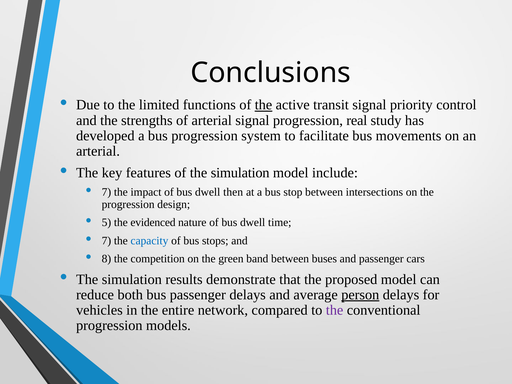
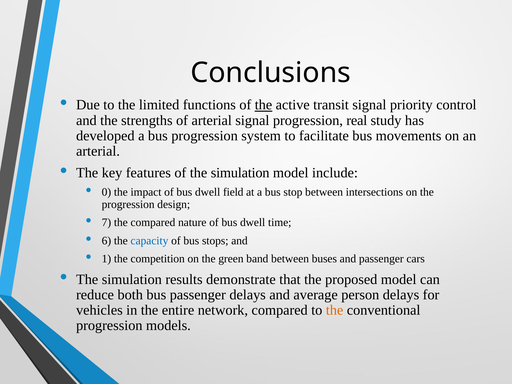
7: 7 -> 0 (106, 192)
then: then -> field (233, 192)
5: 5 -> 7 (106, 222)
the evidenced: evidenced -> compared (153, 222)
7: 7 -> 6 (106, 241)
8: 8 -> 1 (106, 259)
person underline: present -> none (360, 295)
the colour: purple -> orange (335, 310)
